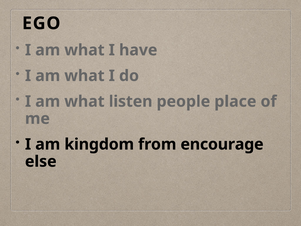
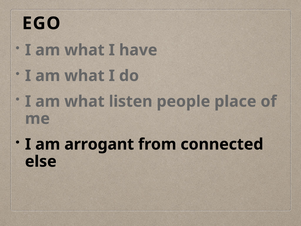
kingdom: kingdom -> arrogant (99, 144)
encourage: encourage -> connected (222, 144)
